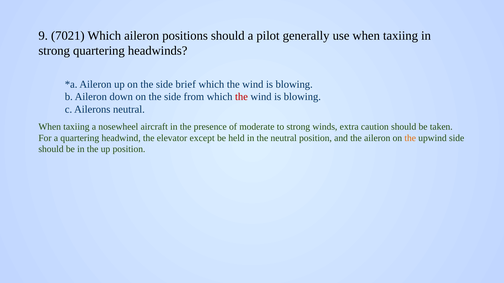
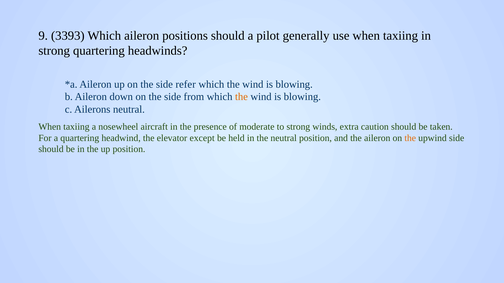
7021: 7021 -> 3393 (68, 36)
brief: brief -> refer (186, 84)
the colour: red -> orange (241, 97)
